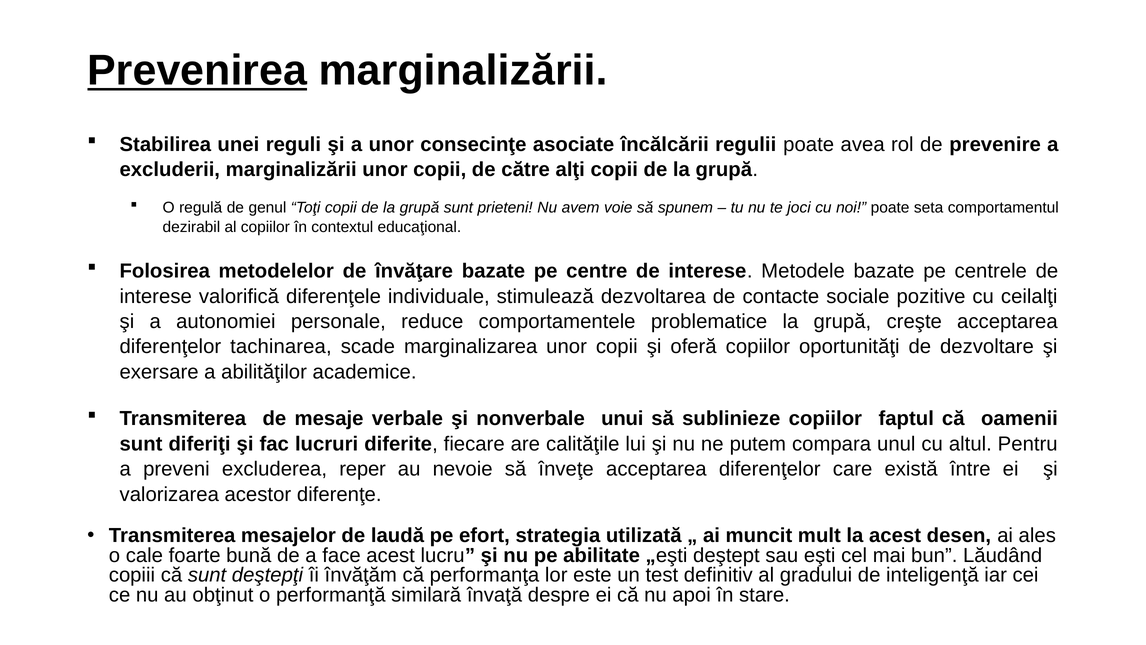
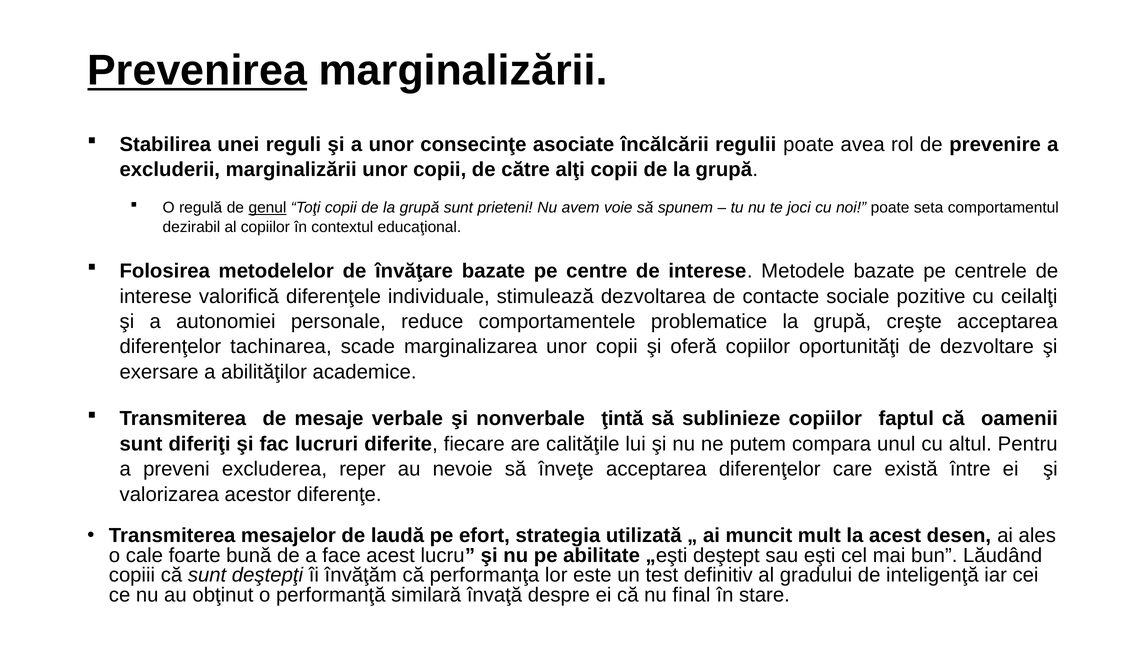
genul underline: none -> present (267, 208)
unui: unui -> ţintă (622, 418)
apoi: apoi -> final (691, 595)
